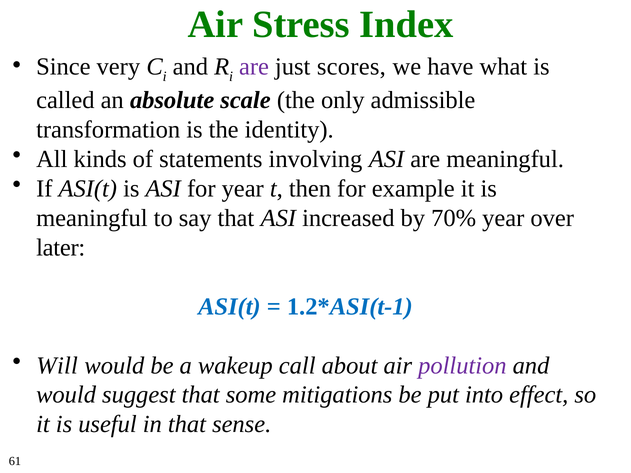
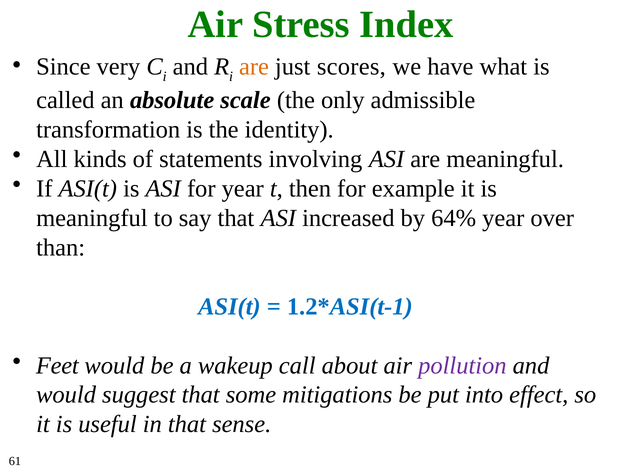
are colour: purple -> orange (254, 67)
70%: 70% -> 64% (454, 218)
later: later -> than (61, 248)
Will: Will -> Feet (57, 366)
